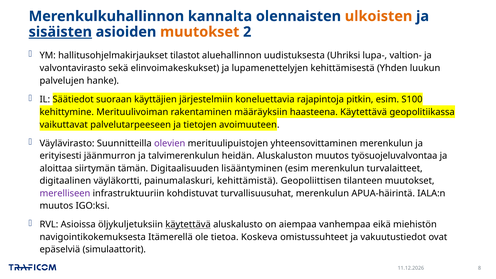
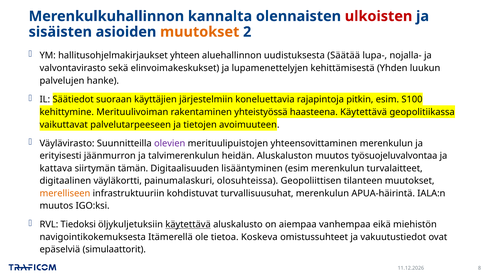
ulkoisten colour: orange -> red (379, 16)
sisäisten underline: present -> none (60, 32)
tilastot: tilastot -> yhteen (185, 55)
Uhriksi: Uhriksi -> Säätää (344, 55)
valtion-: valtion- -> nojalla- (406, 55)
määräyksiin: määräyksiin -> yhteistyössä (261, 112)
aloittaa: aloittaa -> kattava (56, 168)
kehittämistä: kehittämistä -> olosuhteissa (248, 181)
merelliseen colour: purple -> orange (65, 193)
Asioissa: Asioissa -> Tiedoksi (78, 225)
